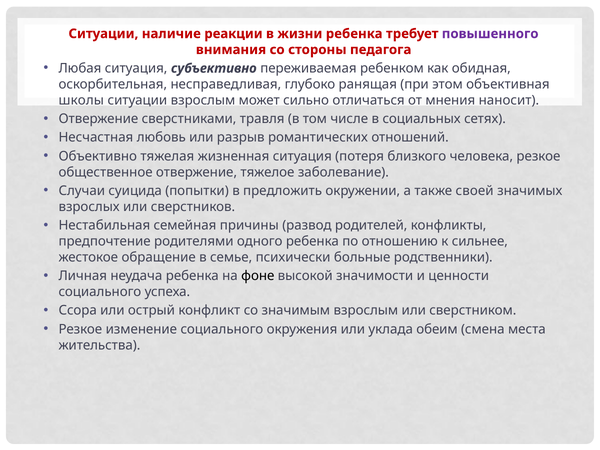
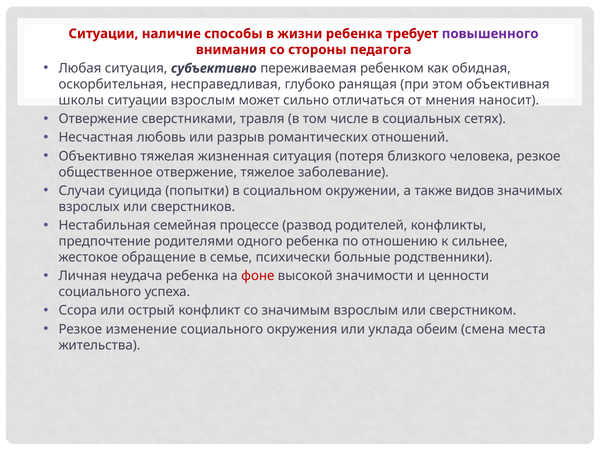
реакции: реакции -> способы (233, 34)
предложить: предложить -> социальном (283, 191)
своей: своей -> видов (475, 191)
причины: причины -> процессе (249, 225)
фоне colour: black -> red (258, 276)
